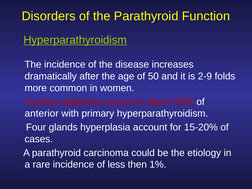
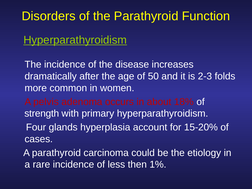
2-9: 2-9 -> 2-3 (205, 76)
59%: 59% -> 18% (184, 102)
anterior: anterior -> strength (42, 114)
